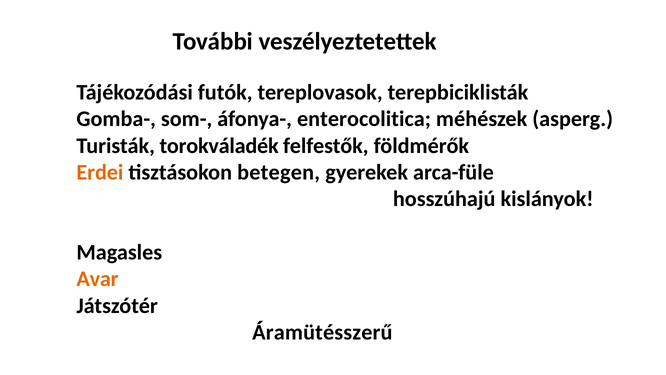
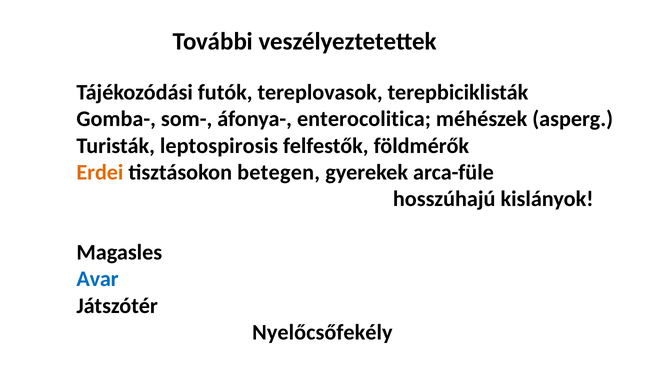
torokváladék: torokváladék -> leptospirosis (219, 146)
Avar colour: orange -> blue (97, 279)
Áramütésszerű: Áramütésszerű -> Nyelőcsőfekély (322, 332)
